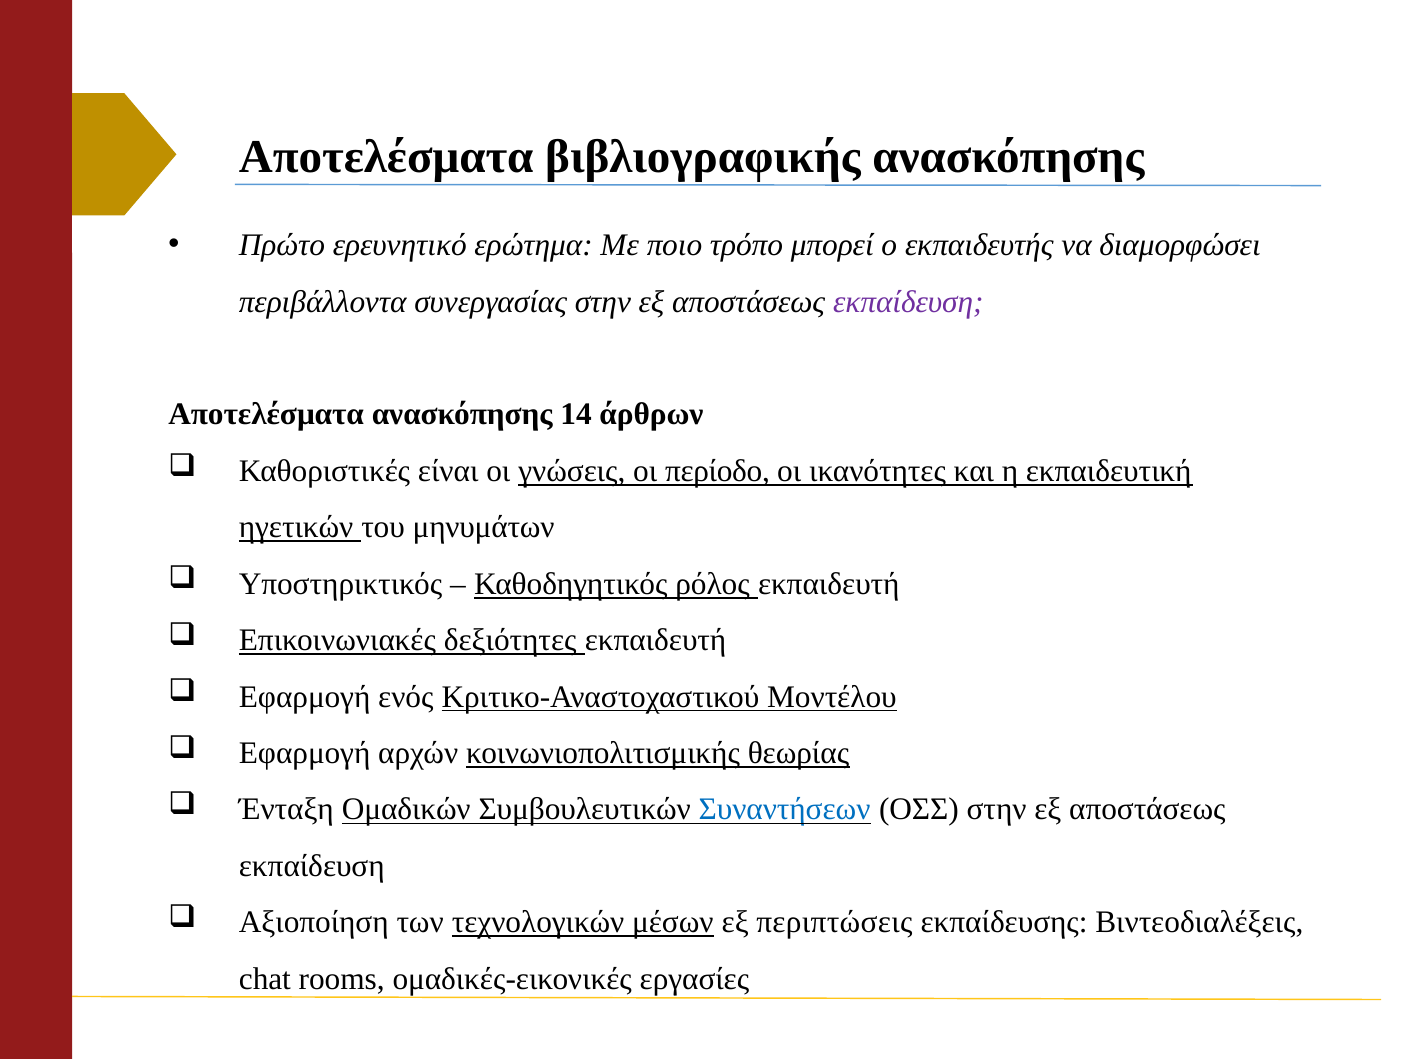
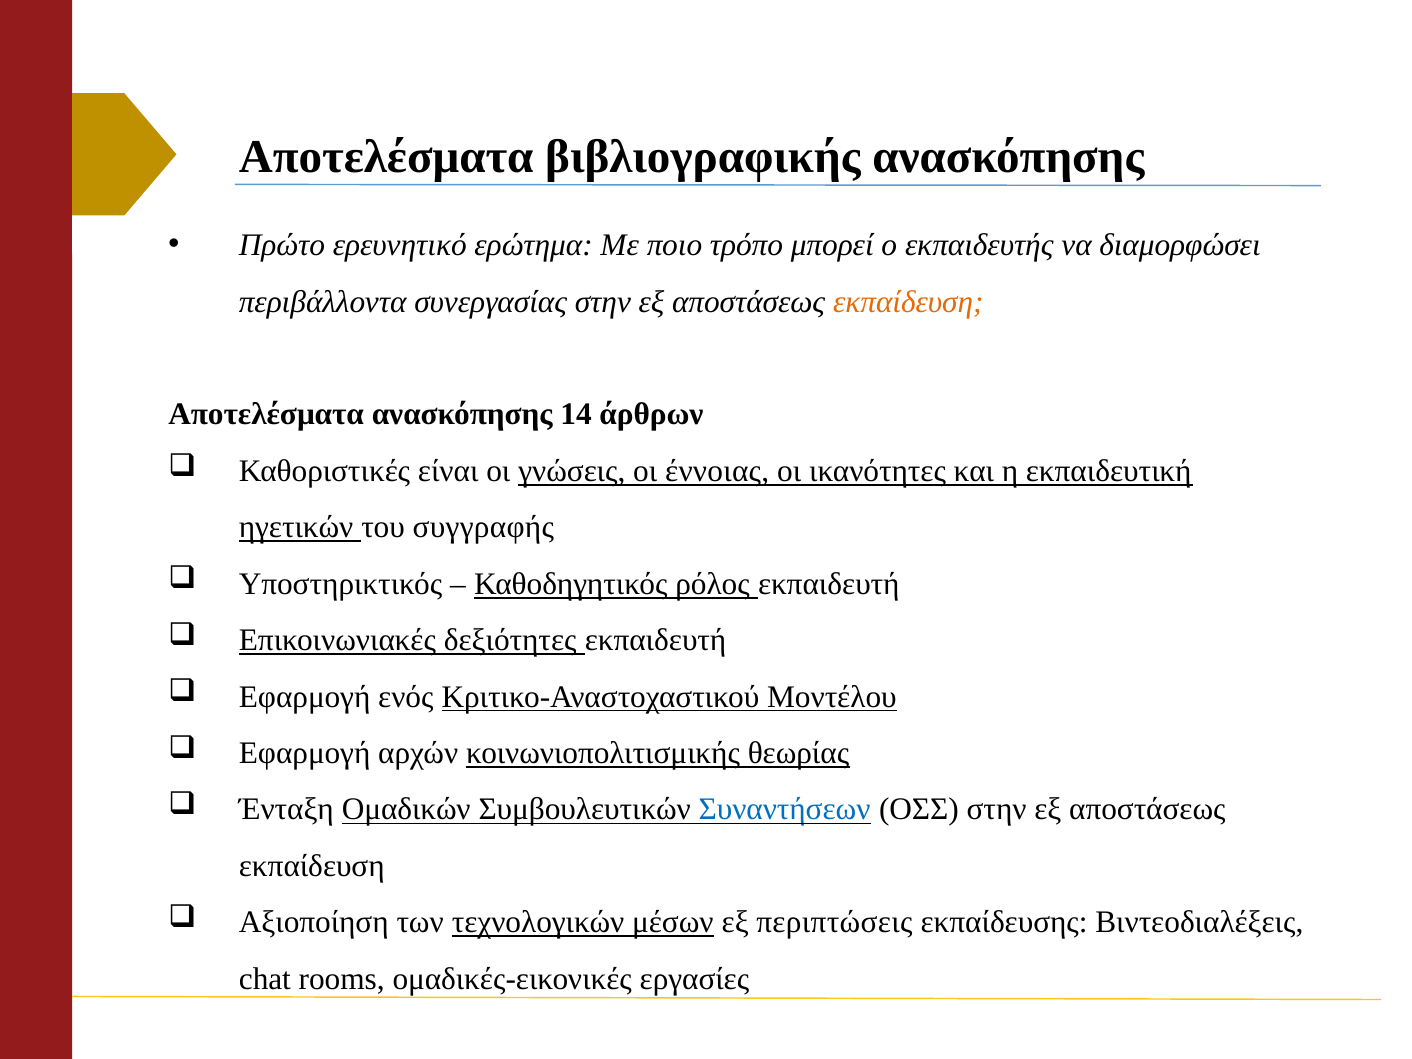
εκπαίδευση colour: purple -> orange (908, 302)
περίοδο: περίοδο -> έννοιας (717, 471)
μηνυμάτων: μηνυμάτων -> συγγραφής (483, 527)
